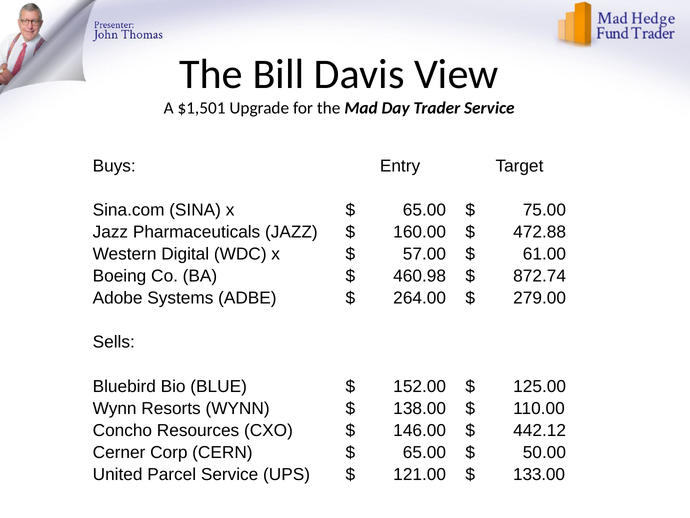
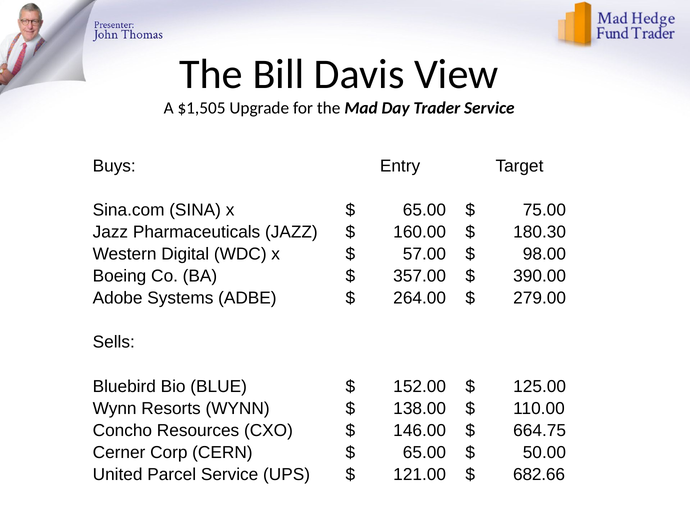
$1,501: $1,501 -> $1,505 (202, 108)
472.88: 472.88 -> 180.30 (540, 232)
61.00: 61.00 -> 98.00 (544, 254)
460.98: 460.98 -> 357.00 (420, 276)
872.74: 872.74 -> 390.00 (540, 276)
442.12: 442.12 -> 664.75 (540, 430)
133.00: 133.00 -> 682.66 (539, 474)
